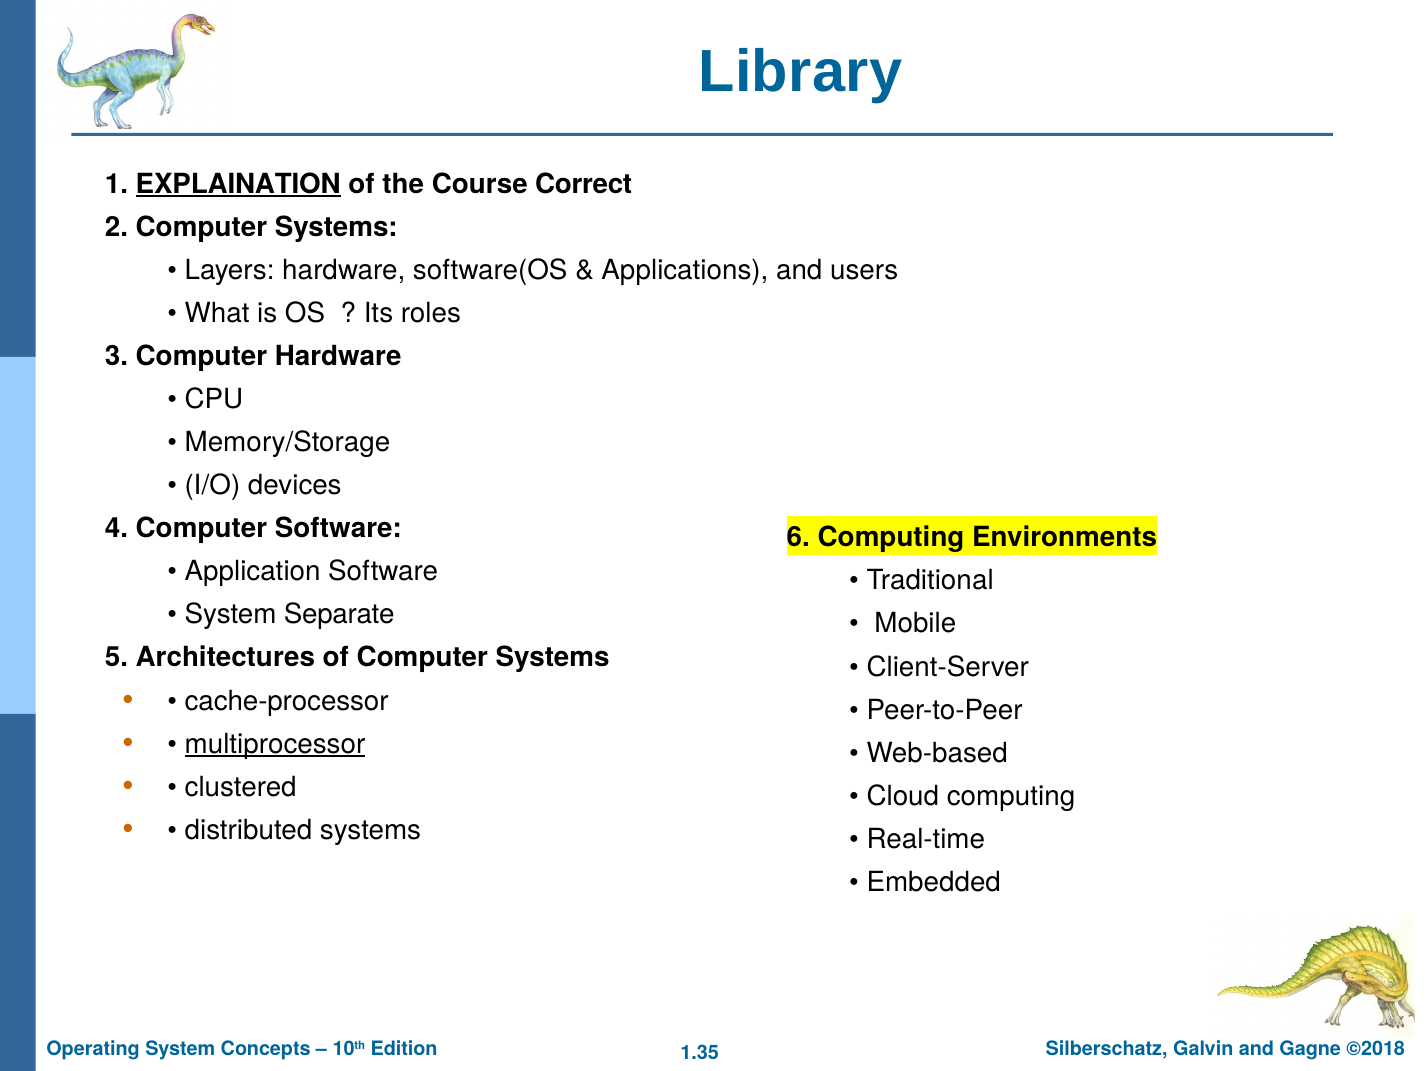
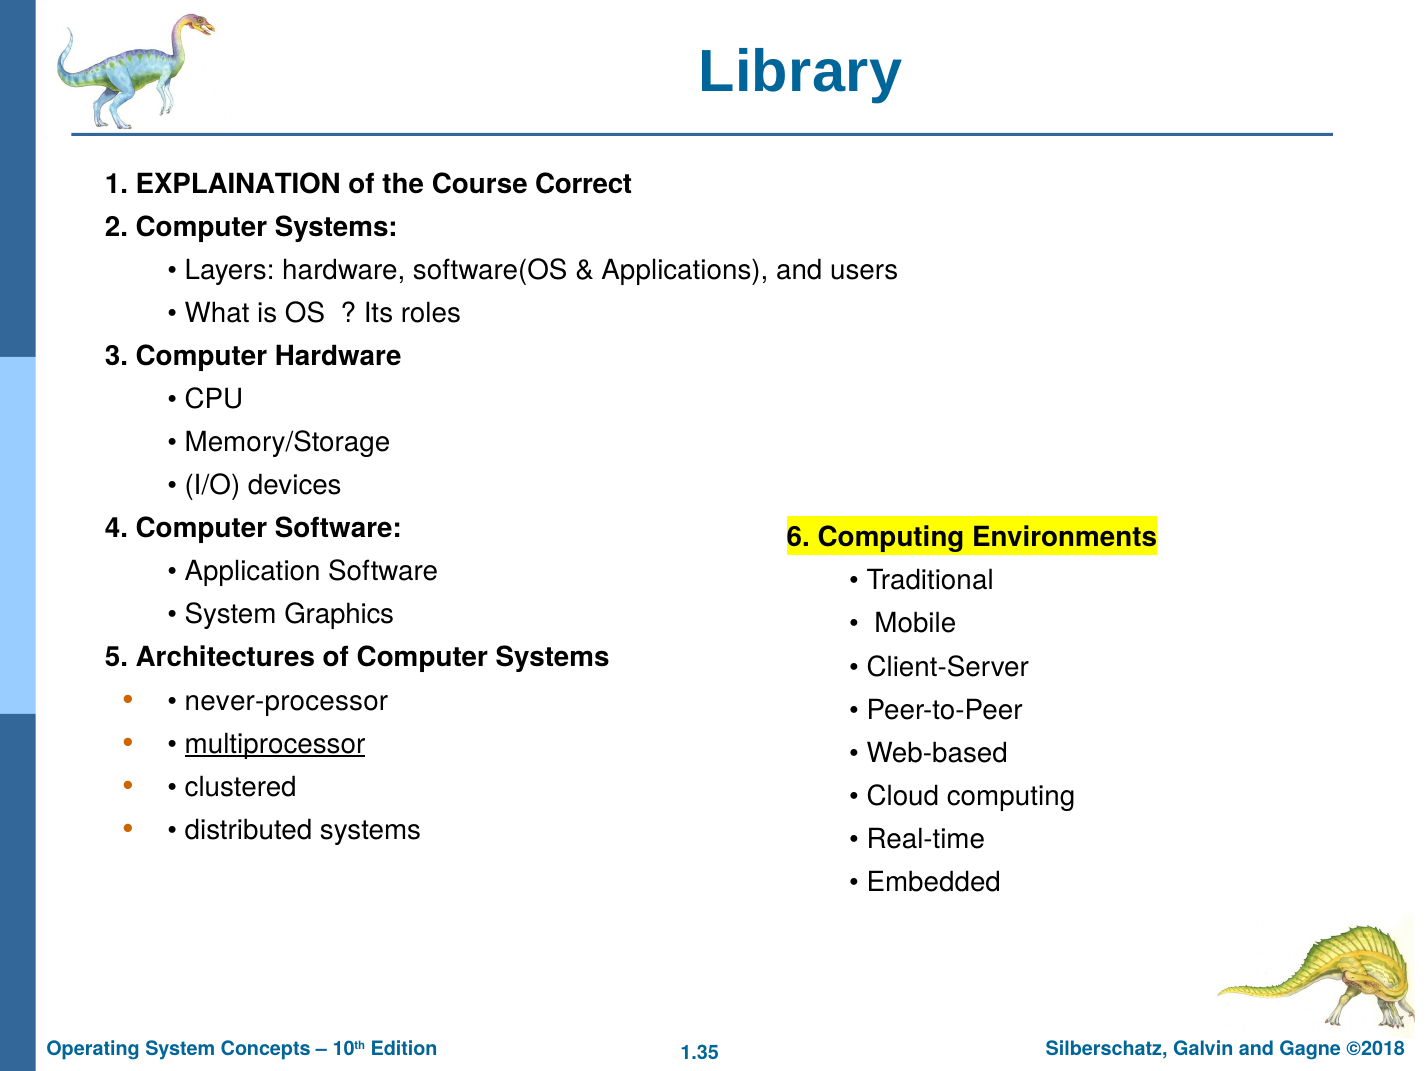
EXPLAINATION underline: present -> none (238, 184)
Separate: Separate -> Graphics (339, 615)
cache-processor: cache-processor -> never-processor (286, 701)
